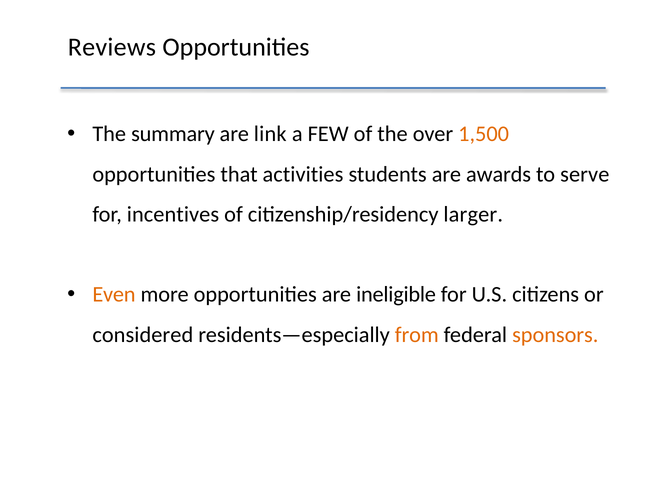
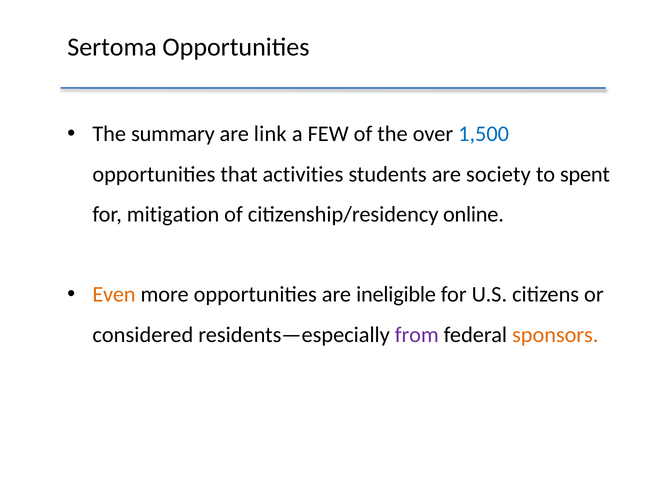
Reviews: Reviews -> Sertoma (112, 47)
1,500 colour: orange -> blue (484, 134)
awards: awards -> society (498, 174)
serve: serve -> spent (585, 174)
incentives: incentives -> mitigation (173, 215)
larger: larger -> online (473, 215)
from colour: orange -> purple (417, 335)
